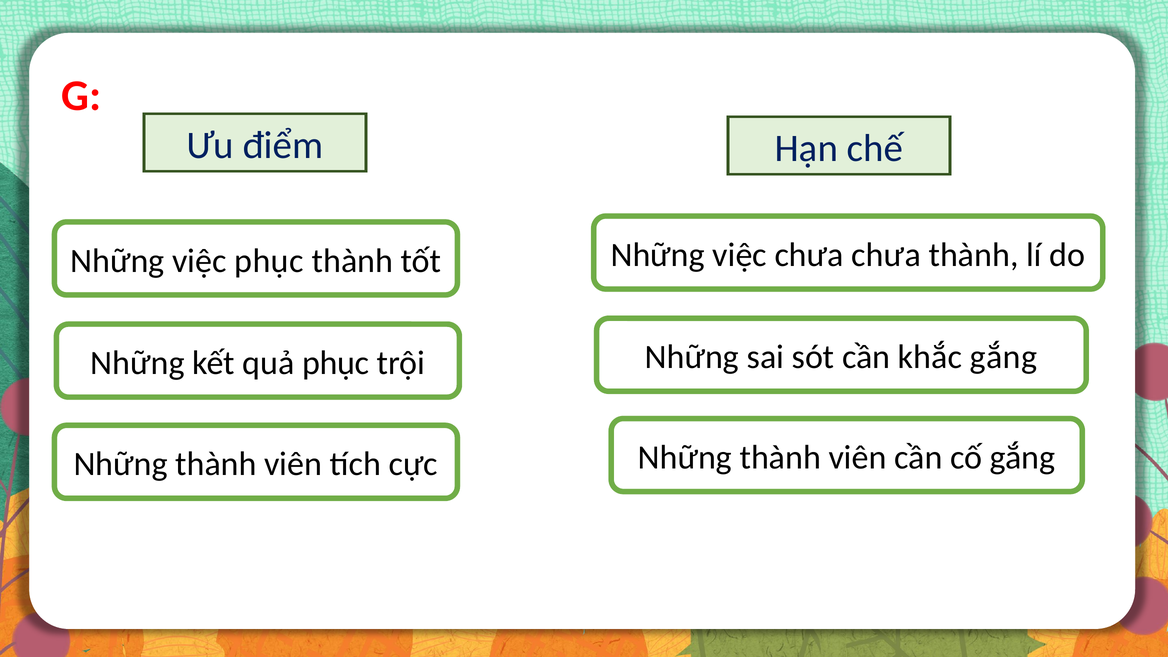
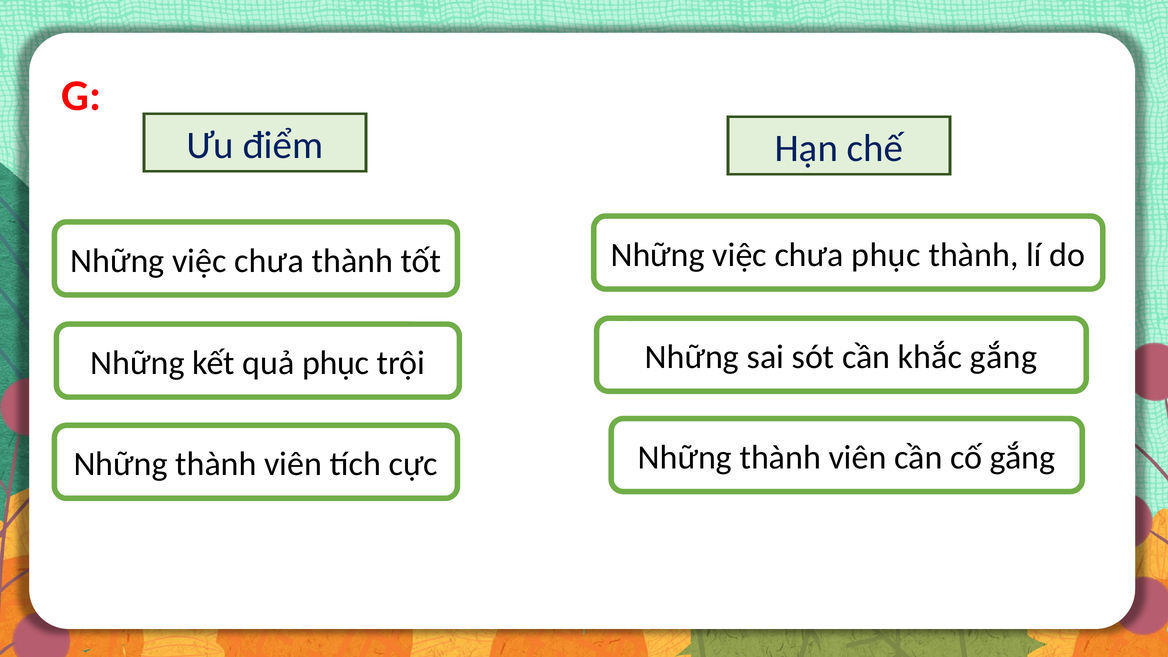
chưa chưa: chưa -> phục (886, 255)
phục: phục -> chưa (269, 261)
